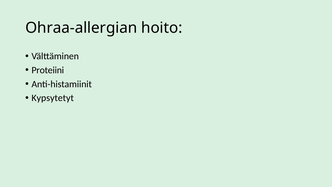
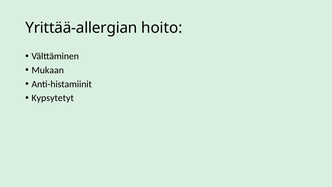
Ohraa-allergian: Ohraa-allergian -> Yrittää-allergian (81, 28)
Proteiini: Proteiini -> Mukaan (48, 70)
